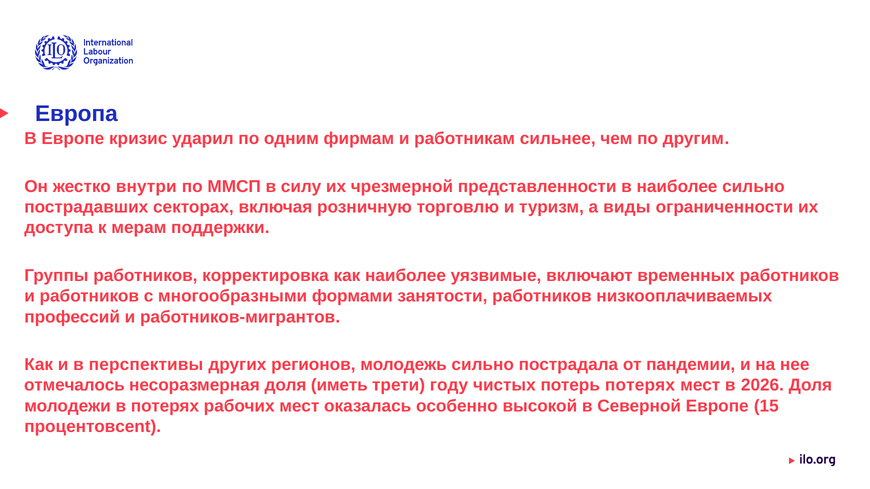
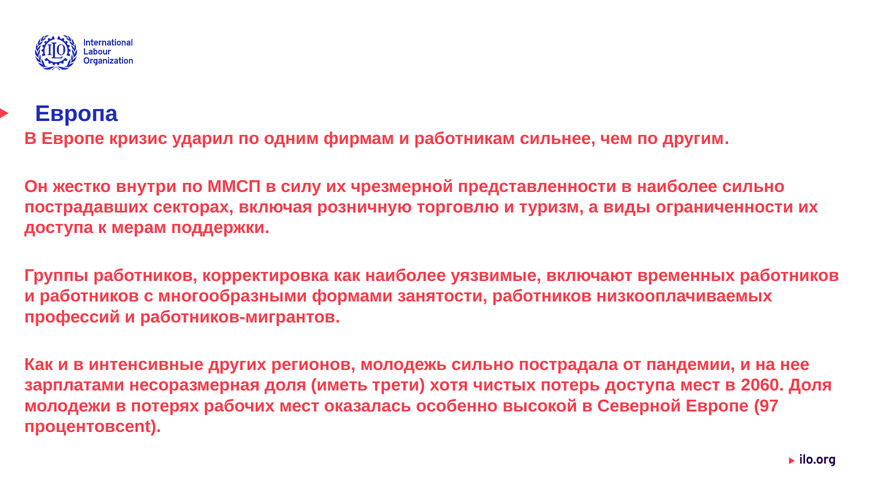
перспективы: перспективы -> интенсивные (146, 365)
отмечалось: отмечалось -> зарплатами (74, 386)
году: году -> хотя (449, 386)
потерь потерях: потерях -> доступа (640, 386)
2026: 2026 -> 2060 (762, 386)
15: 15 -> 97 (766, 406)
